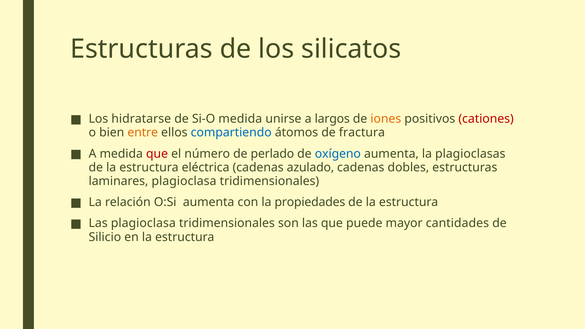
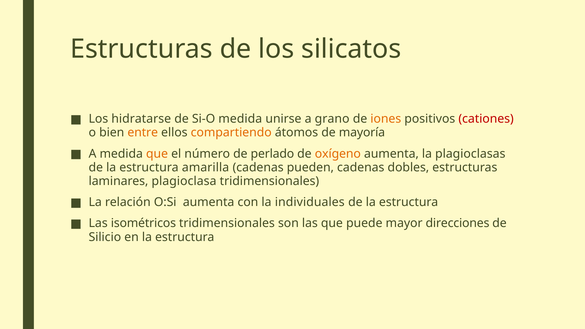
largos: largos -> grano (332, 119)
compartiendo colour: blue -> orange (231, 133)
fractura: fractura -> mayoría (362, 133)
que colour: red -> orange (157, 154)
oxígeno colour: blue -> orange (338, 154)
eléctrica: eléctrica -> amarilla (206, 167)
azulado: azulado -> pueden (310, 167)
propiedades: propiedades -> individuales (310, 202)
Las plagioclasa: plagioclasa -> isométricos (143, 223)
cantidades: cantidades -> direcciones (458, 223)
